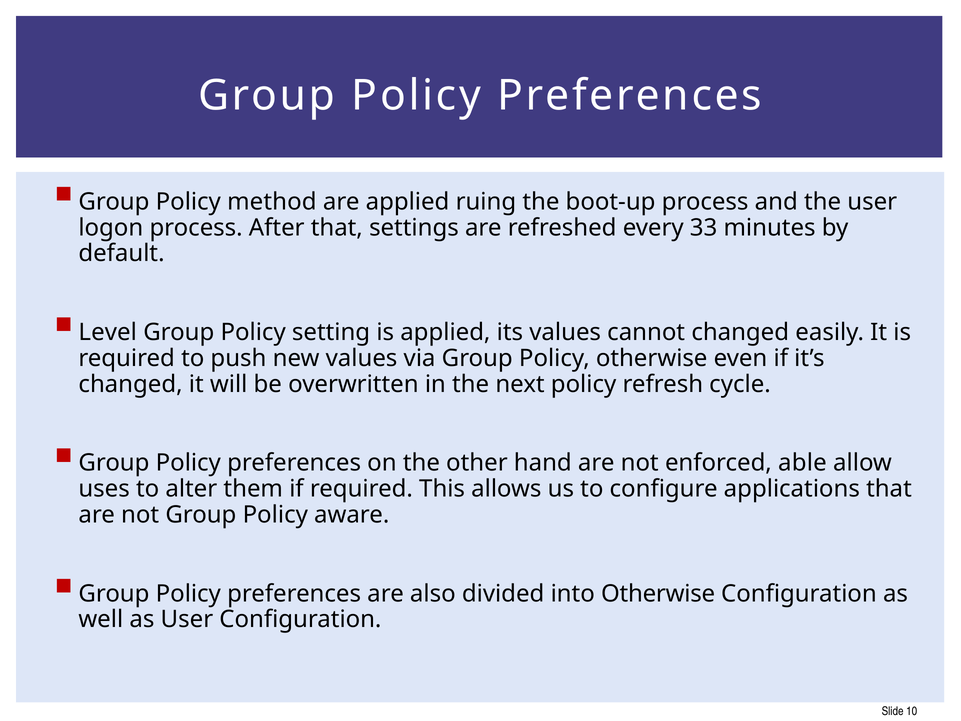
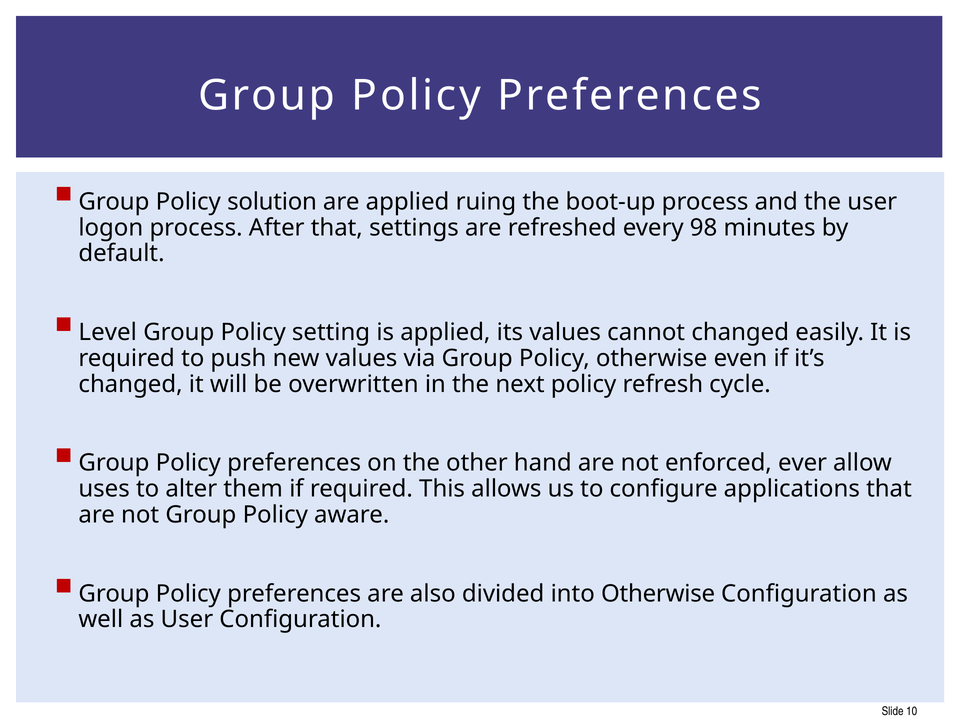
method: method -> solution (272, 202)
33: 33 -> 98 (704, 228)
able: able -> ever (803, 463)
